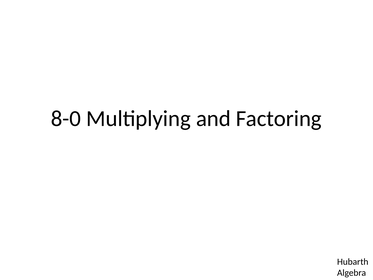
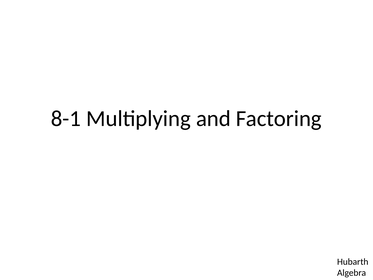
8-0: 8-0 -> 8-1 (66, 118)
